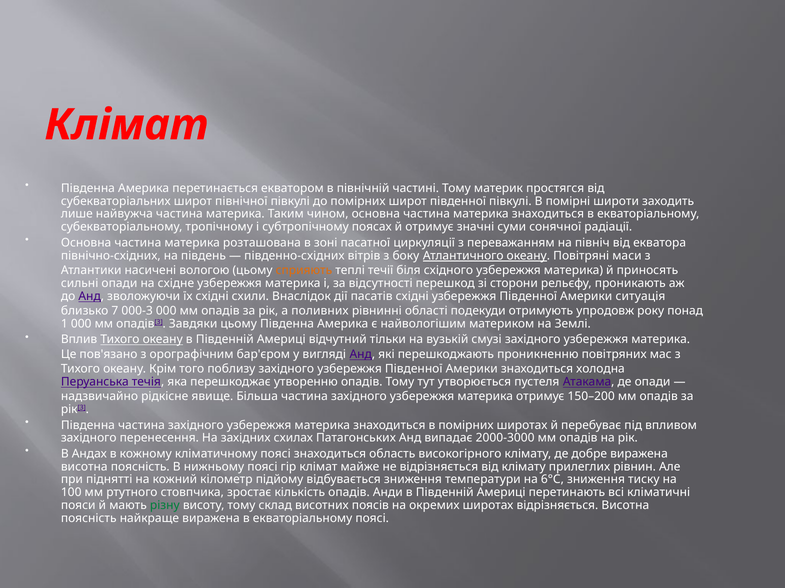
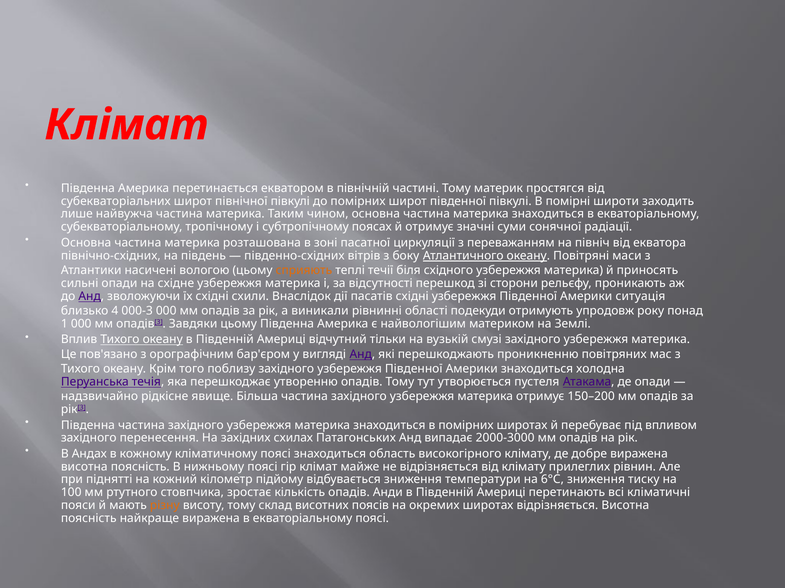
7: 7 -> 4 (115, 311)
поливних: поливних -> виникали (320, 311)
різну colour: green -> orange (165, 506)
